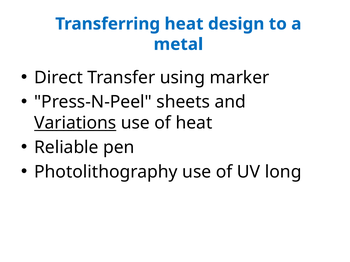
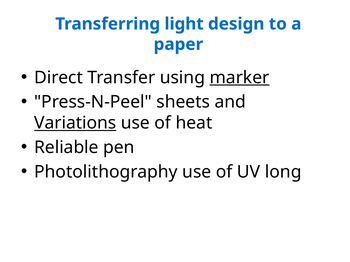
Transferring heat: heat -> light (184, 24)
metal: metal -> paper (178, 44)
marker underline: none -> present (240, 78)
